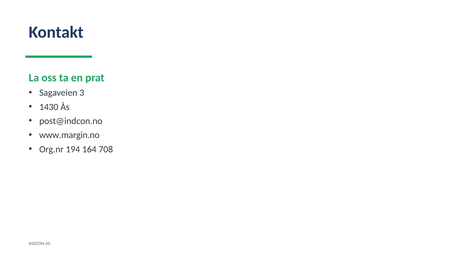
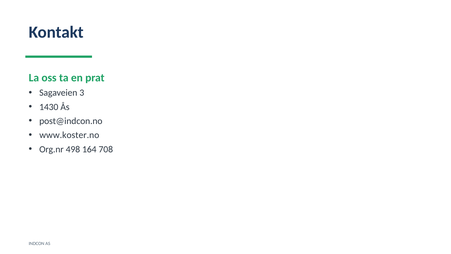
www.margin.no: www.margin.no -> www.koster.no (69, 135)
194: 194 -> 498 (73, 149)
